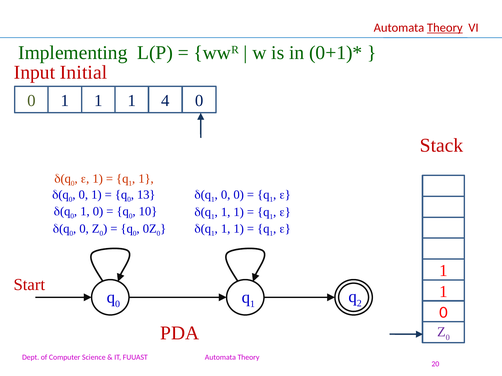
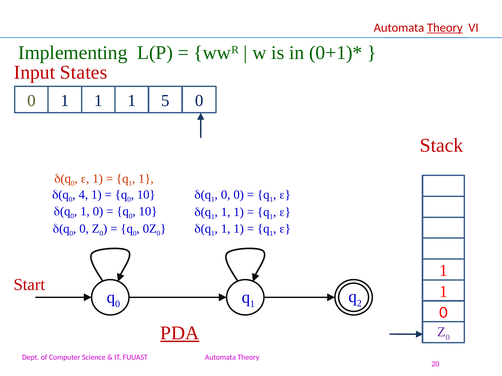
Initial: Initial -> States (84, 73)
4: 4 -> 5 (165, 101)
0: 0 -> 4 (83, 195)
13: 13 -> 10 (146, 195)
PDA underline: none -> present (180, 333)
